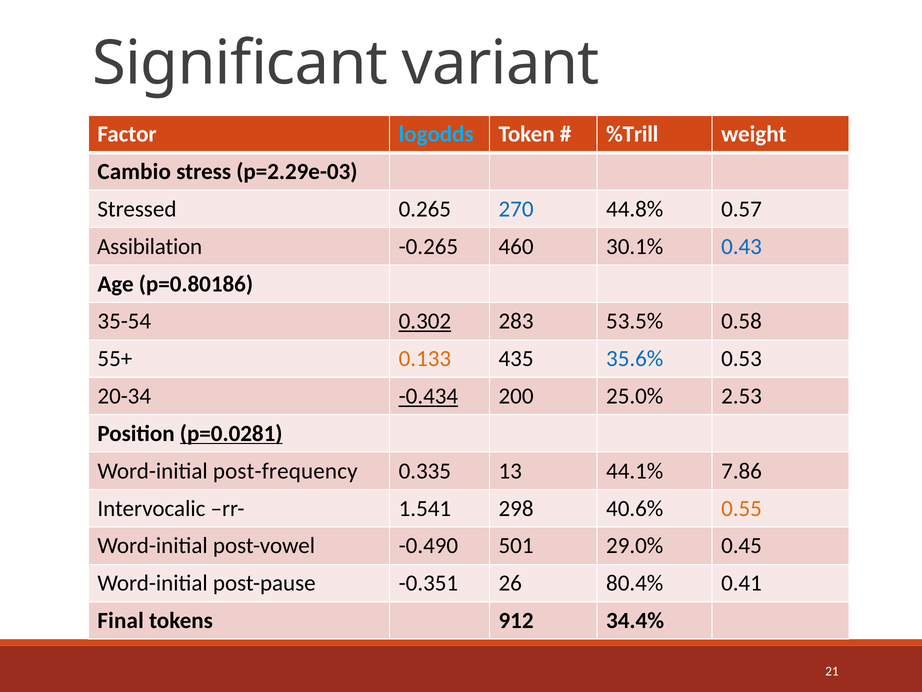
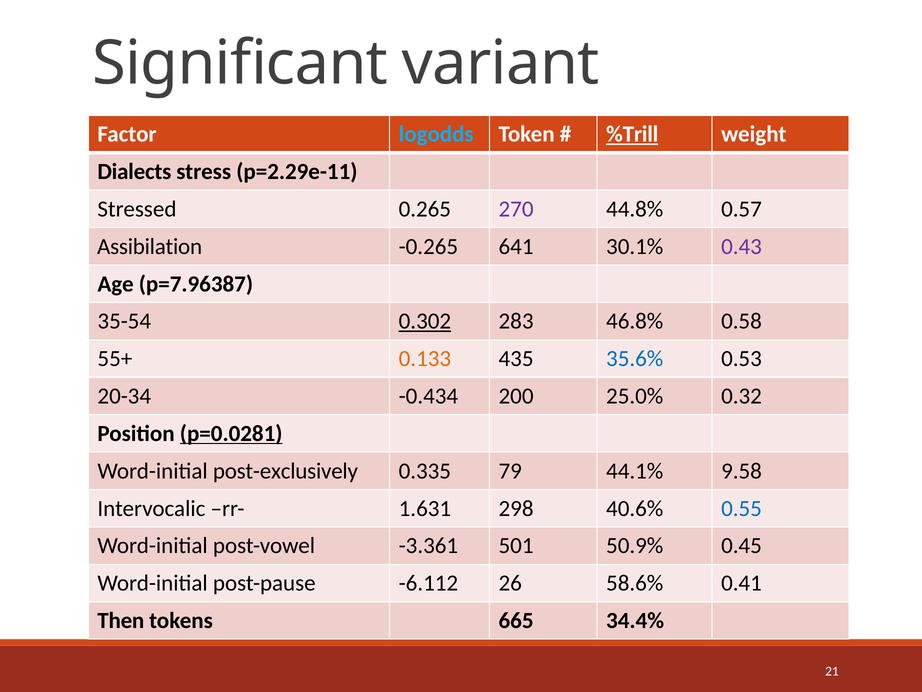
%Trill underline: none -> present (632, 134)
Cambio: Cambio -> Dialects (134, 172)
p=2.29e-03: p=2.29e-03 -> p=2.29e-11 (297, 172)
270 colour: blue -> purple (516, 209)
460: 460 -> 641 (516, 246)
0.43 colour: blue -> purple (742, 246)
p=0.80186: p=0.80186 -> p=7.96387 (196, 284)
53.5%: 53.5% -> 46.8% (635, 321)
-0.434 underline: present -> none (428, 396)
2.53: 2.53 -> 0.32 (742, 396)
post-frequency: post-frequency -> post-exclusively (285, 471)
13: 13 -> 79 (510, 471)
7.86: 7.86 -> 9.58 (742, 471)
1.541: 1.541 -> 1.631 (425, 508)
0.55 colour: orange -> blue (742, 508)
-0.490: -0.490 -> -3.361 (428, 545)
29.0%: 29.0% -> 50.9% (635, 545)
-0.351: -0.351 -> -6.112 (428, 583)
80.4%: 80.4% -> 58.6% (635, 583)
Final: Final -> Then (121, 620)
912: 912 -> 665 (516, 620)
